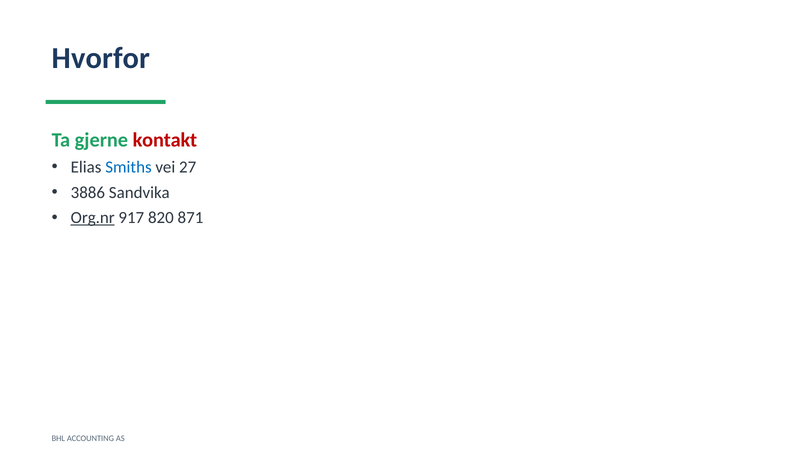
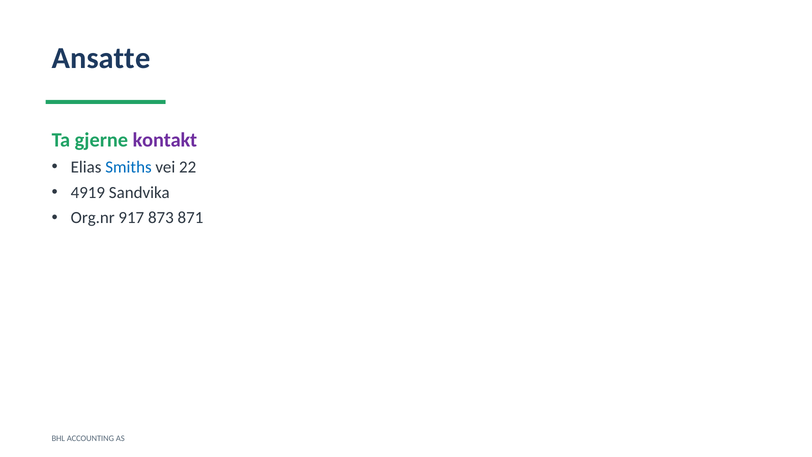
Hvorfor: Hvorfor -> Ansatte (101, 58)
kontakt colour: red -> purple (165, 140)
27: 27 -> 22 (188, 167)
3886: 3886 -> 4919 (88, 192)
Org.nr underline: present -> none (93, 218)
820: 820 -> 873 (161, 218)
